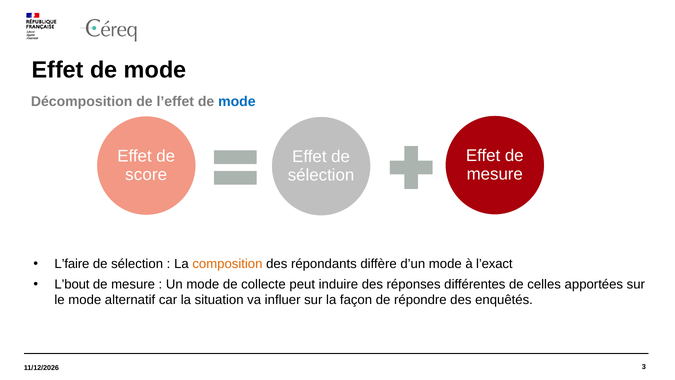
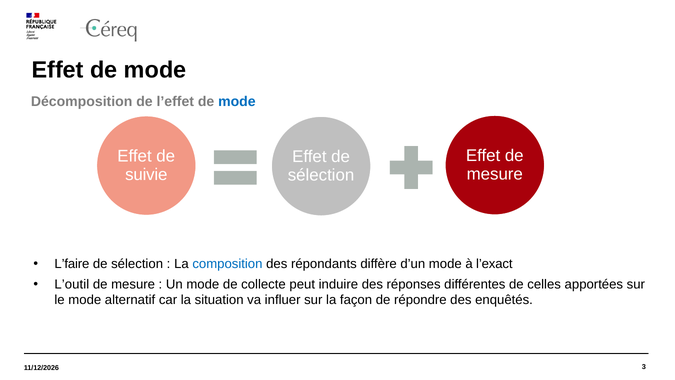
score: score -> suivie (146, 174)
composition colour: orange -> blue (227, 264)
L’bout: L’bout -> L’outil (72, 284)
